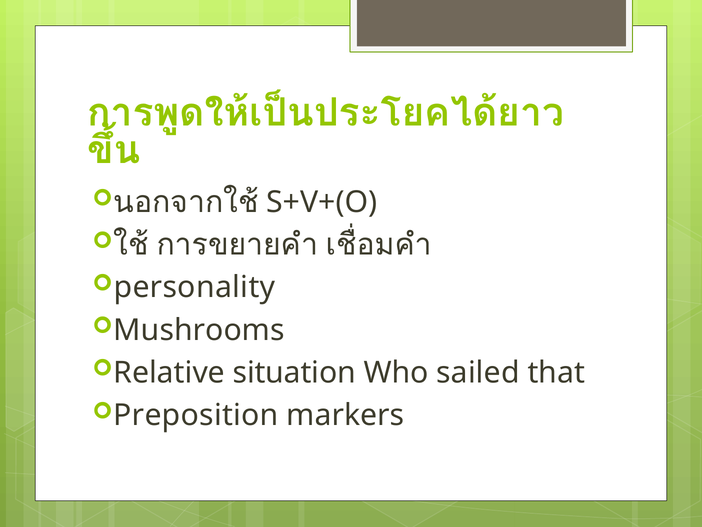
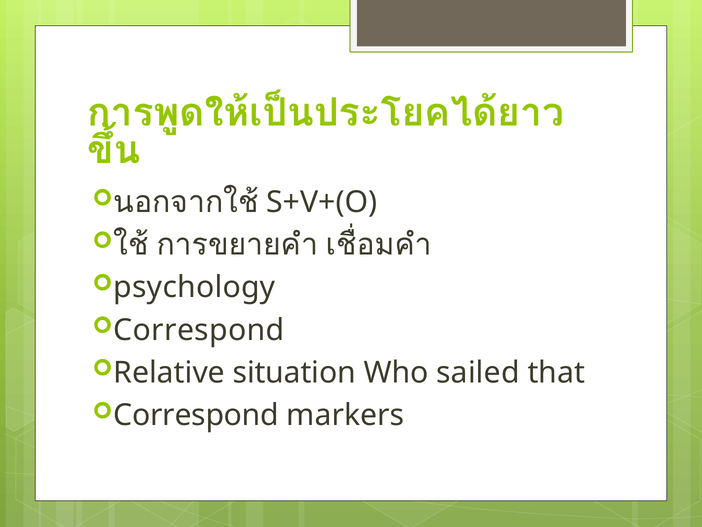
personality: personality -> psychology (194, 287)
Mushrooms: Mushrooms -> Correspond (199, 330)
Preposition: Preposition -> Correspond (196, 415)
